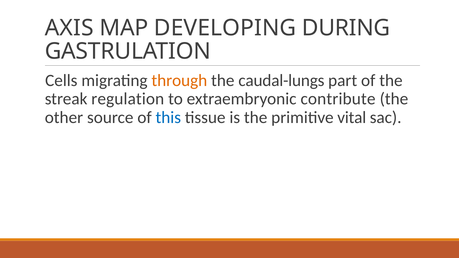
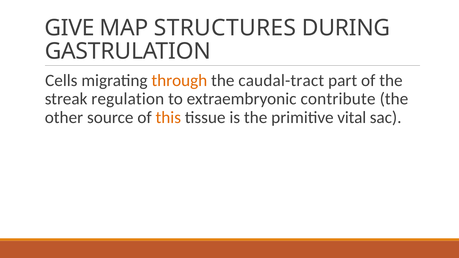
AXIS: AXIS -> GIVE (69, 28)
DEVELOPING: DEVELOPING -> STRUCTURES (225, 28)
caudal-lungs: caudal-lungs -> caudal-tract (281, 80)
this colour: blue -> orange (168, 118)
